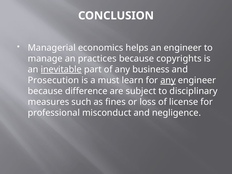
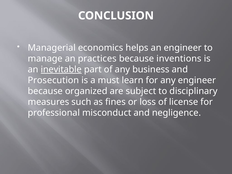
copyrights: copyrights -> inventions (179, 59)
any underline: present -> none (168, 80)
difference: difference -> organized (86, 91)
